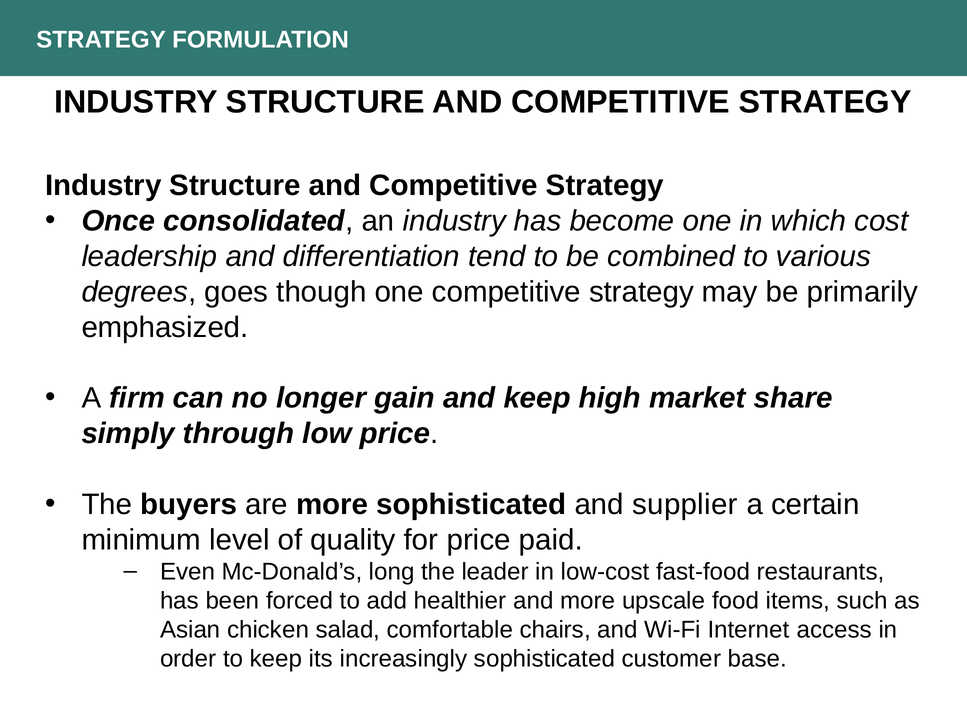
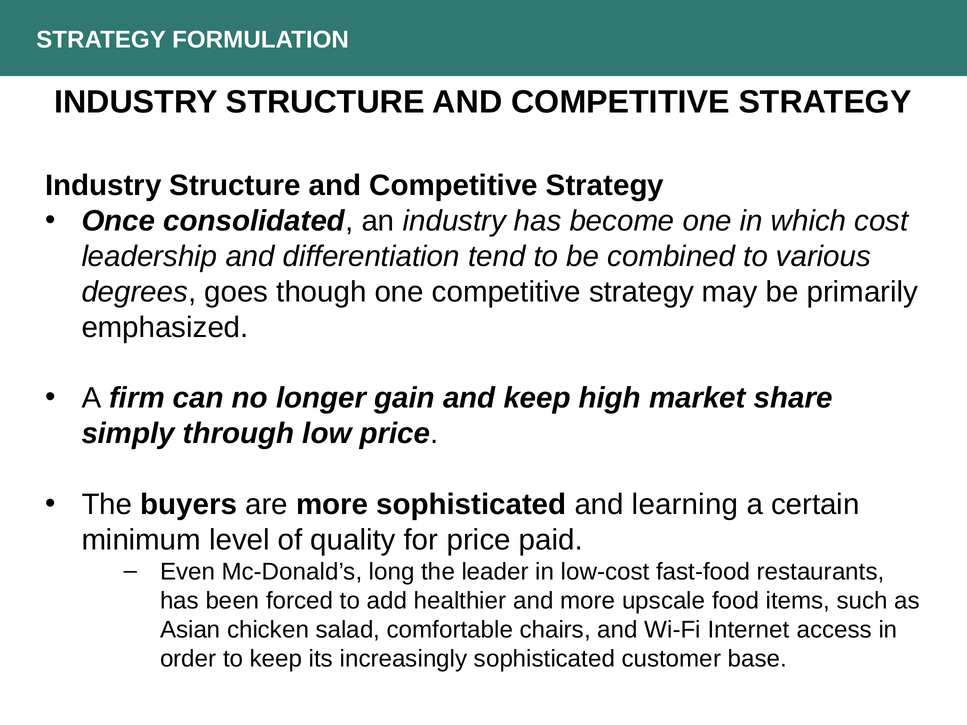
supplier: supplier -> learning (685, 505)
